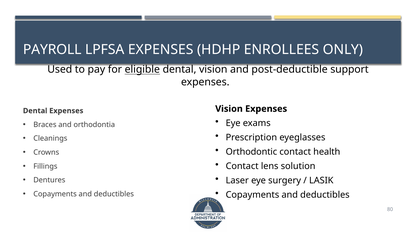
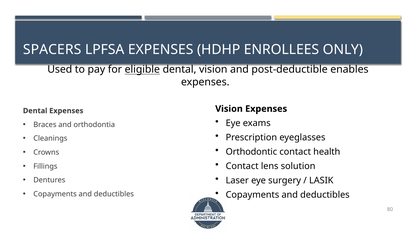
PAYROLL: PAYROLL -> SPACERS (52, 50)
support: support -> enables (349, 69)
